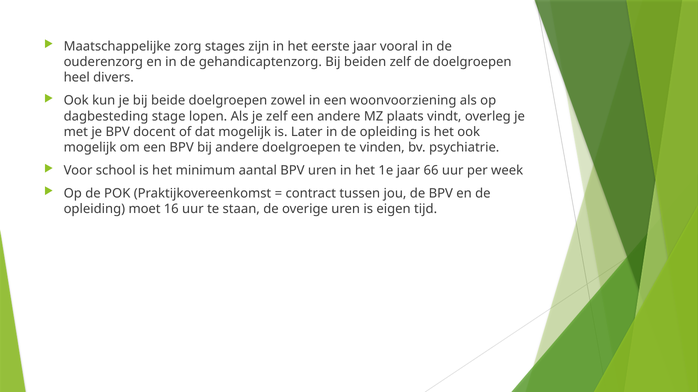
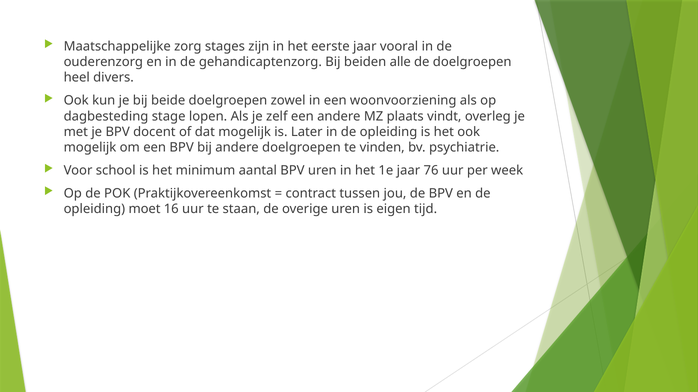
beiden zelf: zelf -> alle (400, 62)
66: 66 -> 76 (431, 171)
